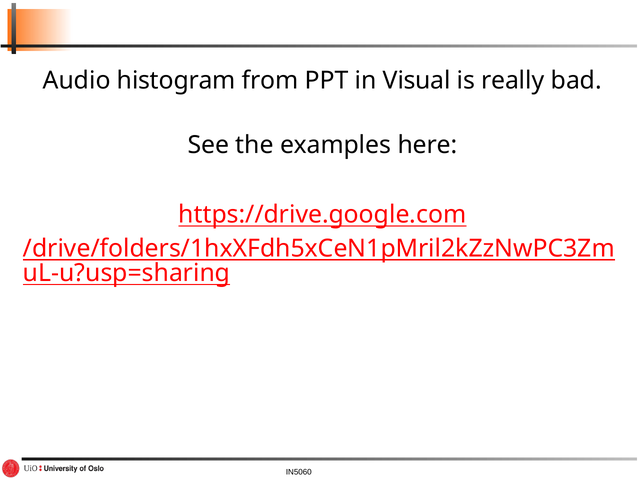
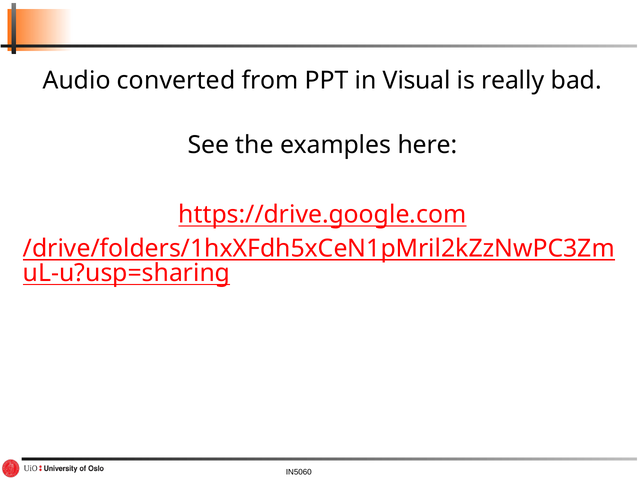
histogram: histogram -> converted (176, 80)
